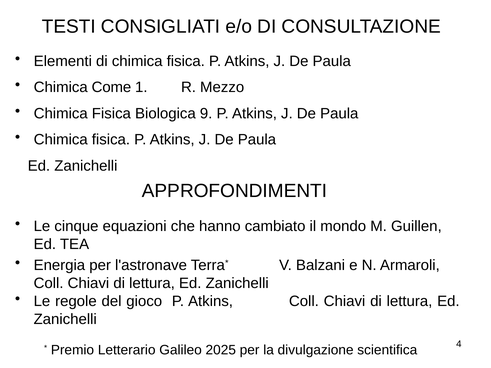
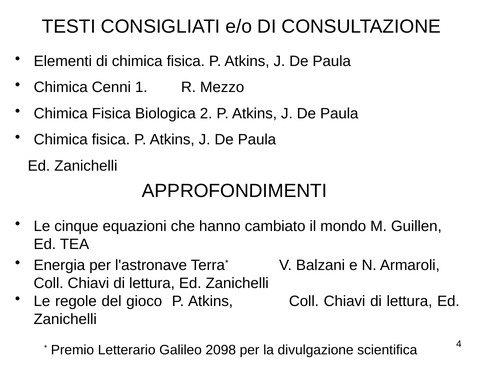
Come: Come -> Cenni (111, 87)
9: 9 -> 2 (206, 114)
2025: 2025 -> 2098 (221, 350)
